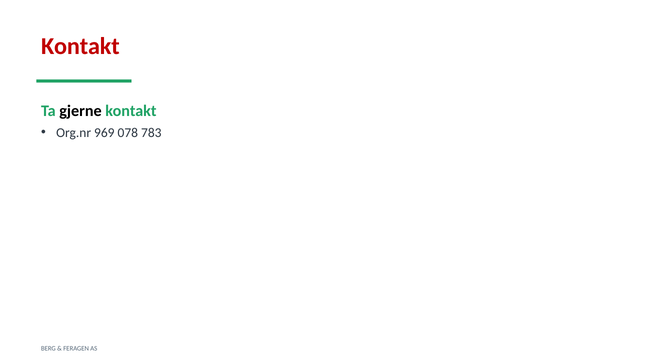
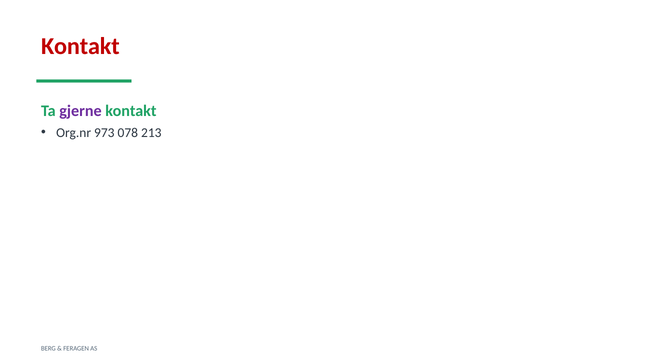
gjerne colour: black -> purple (81, 111)
969: 969 -> 973 (104, 133)
783: 783 -> 213 (151, 133)
